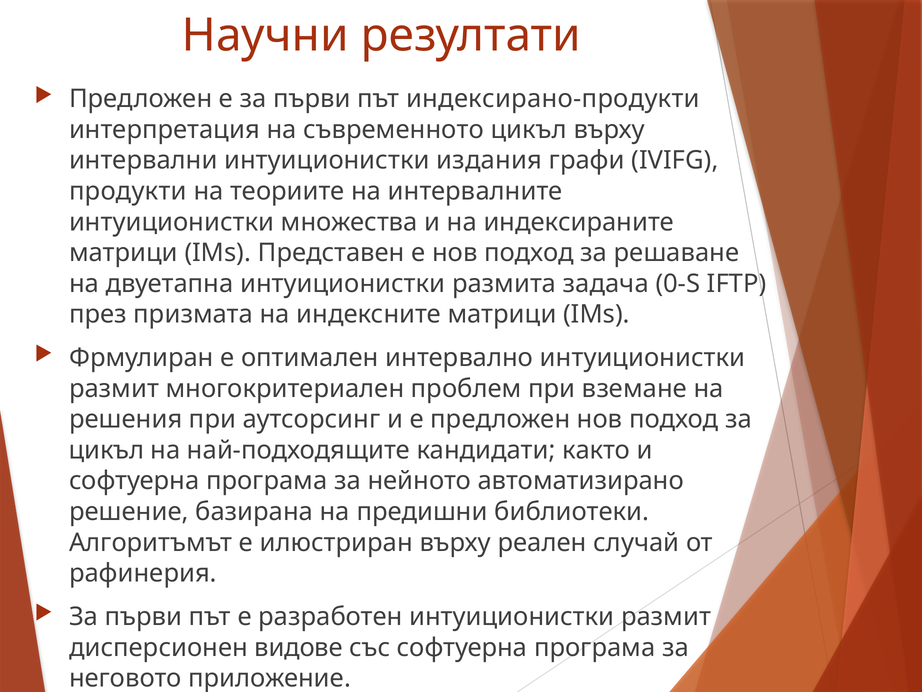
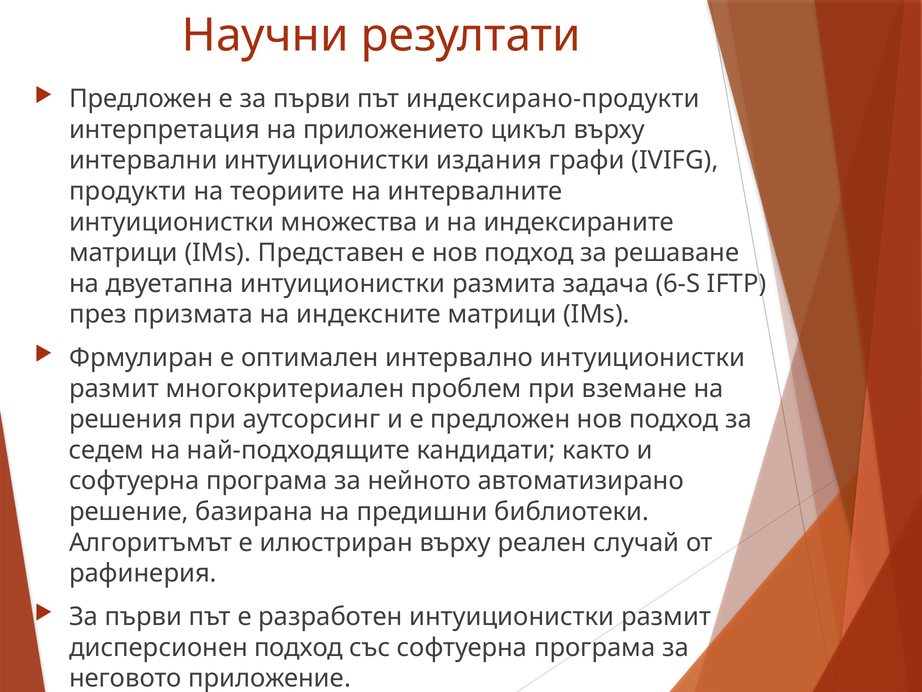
съвременното: съвременното -> приложението (394, 130)
0-S: 0-S -> 6-S (678, 283)
цикъл: цикъл -> седем (107, 450)
дисперсионен видове: видове -> подход (299, 647)
